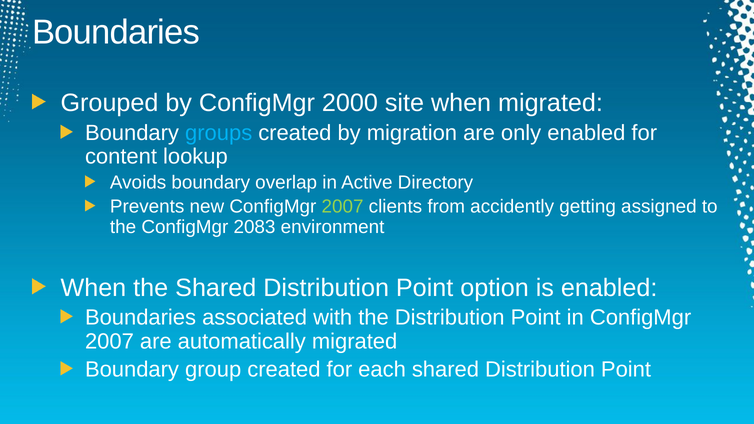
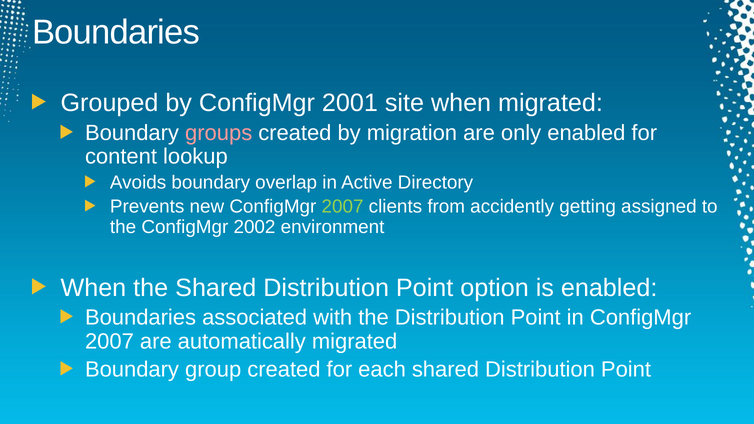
2000: 2000 -> 2001 (350, 103)
groups colour: light blue -> pink (219, 133)
2083: 2083 -> 2002 (254, 227)
